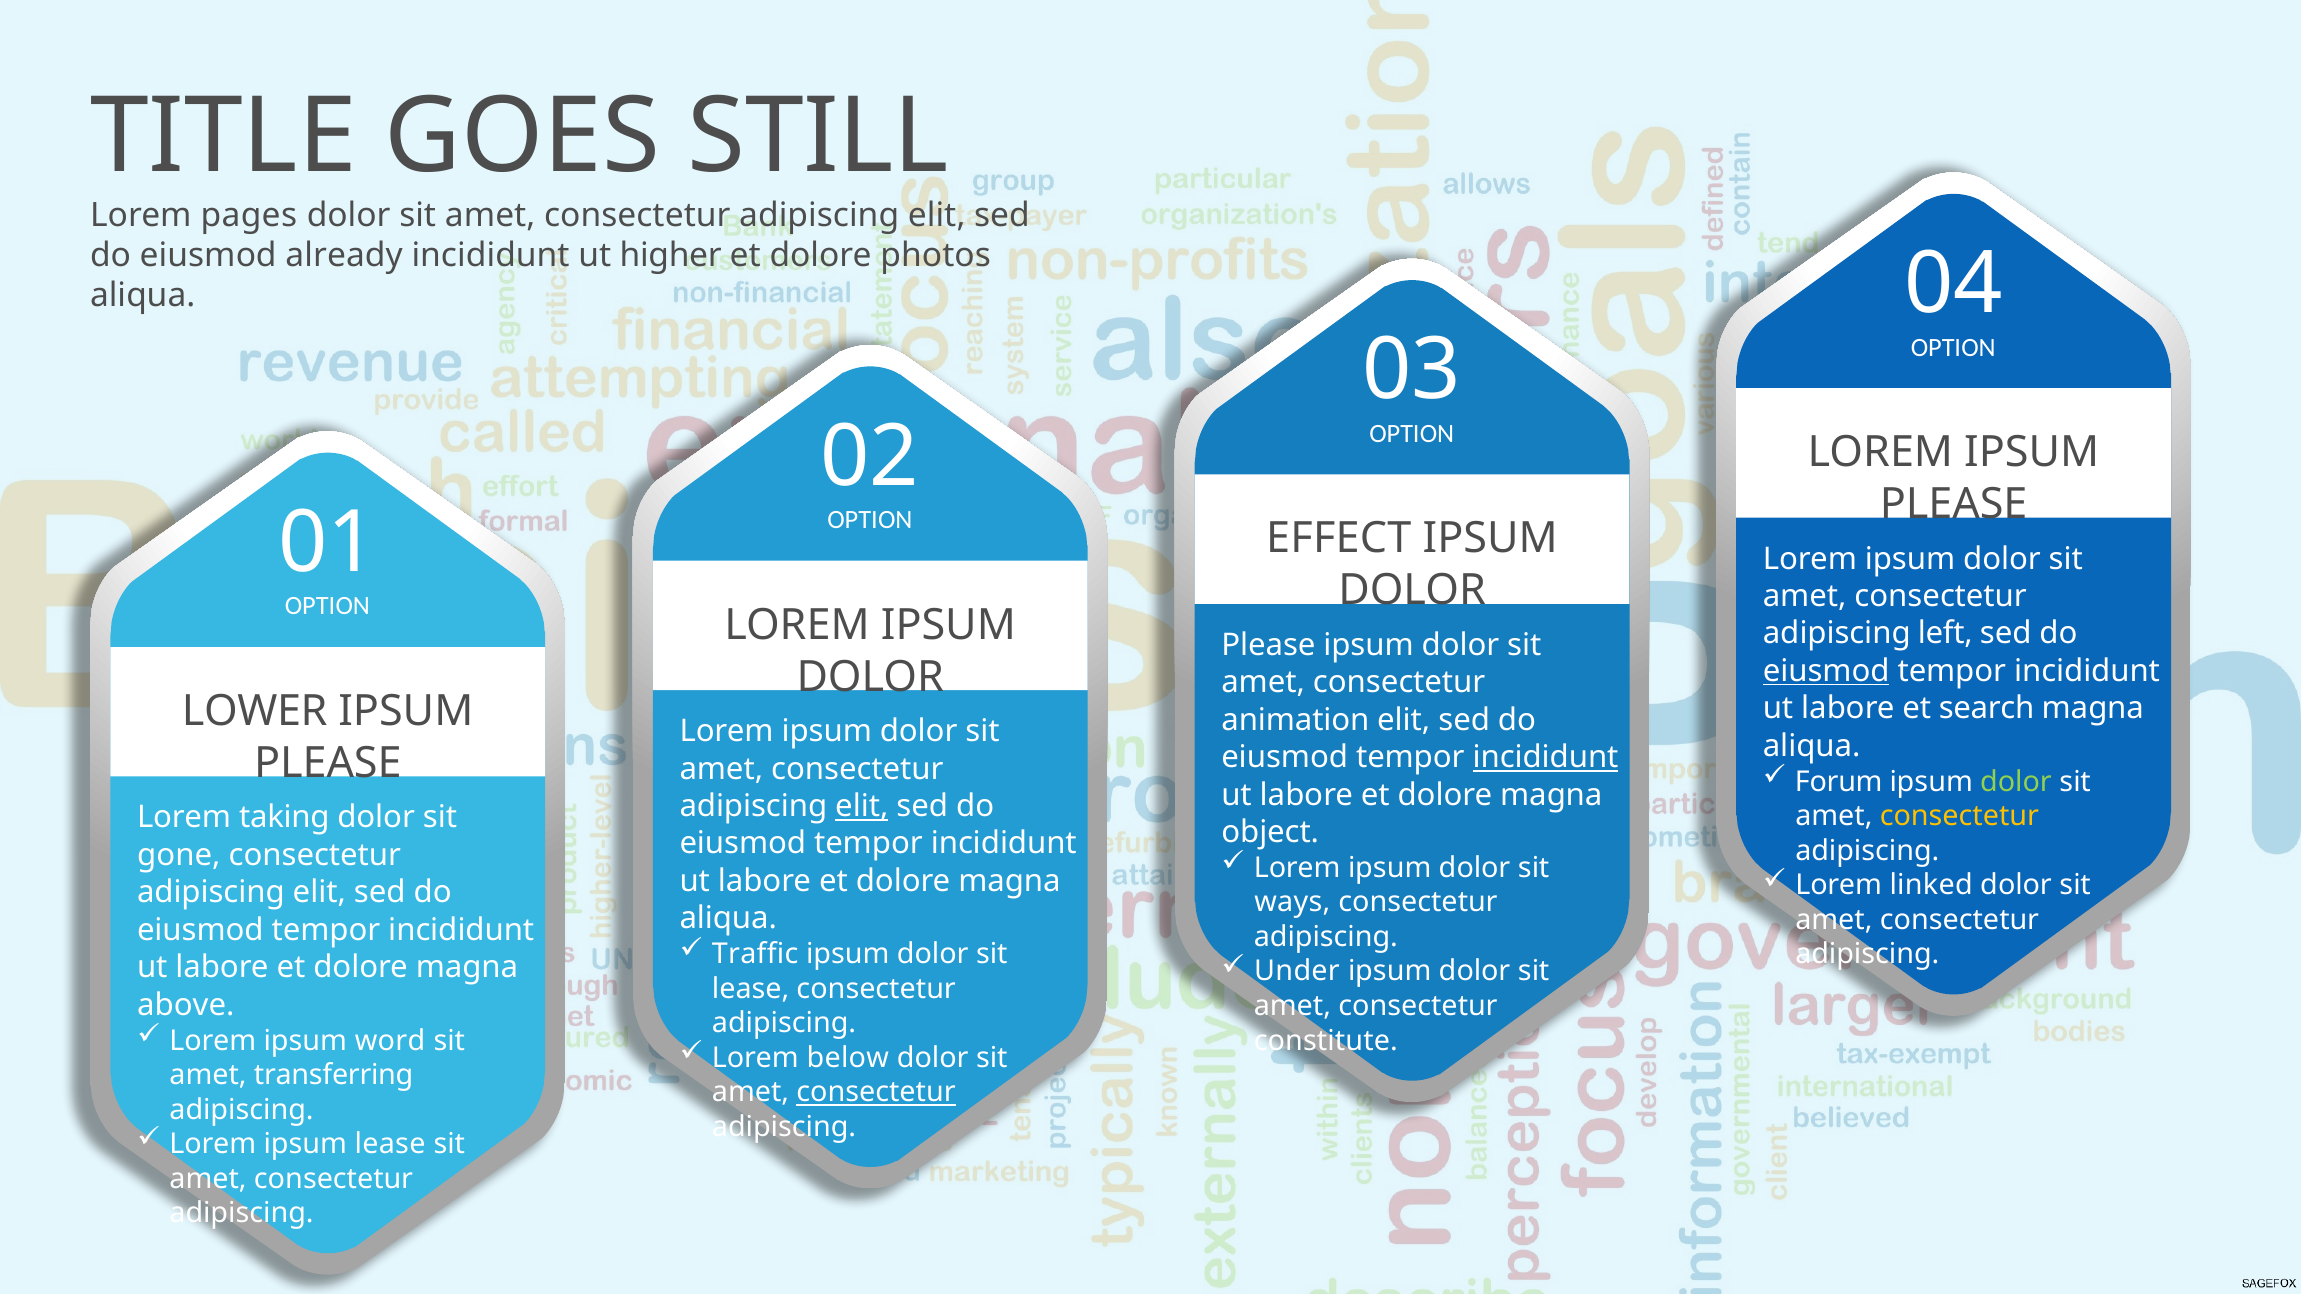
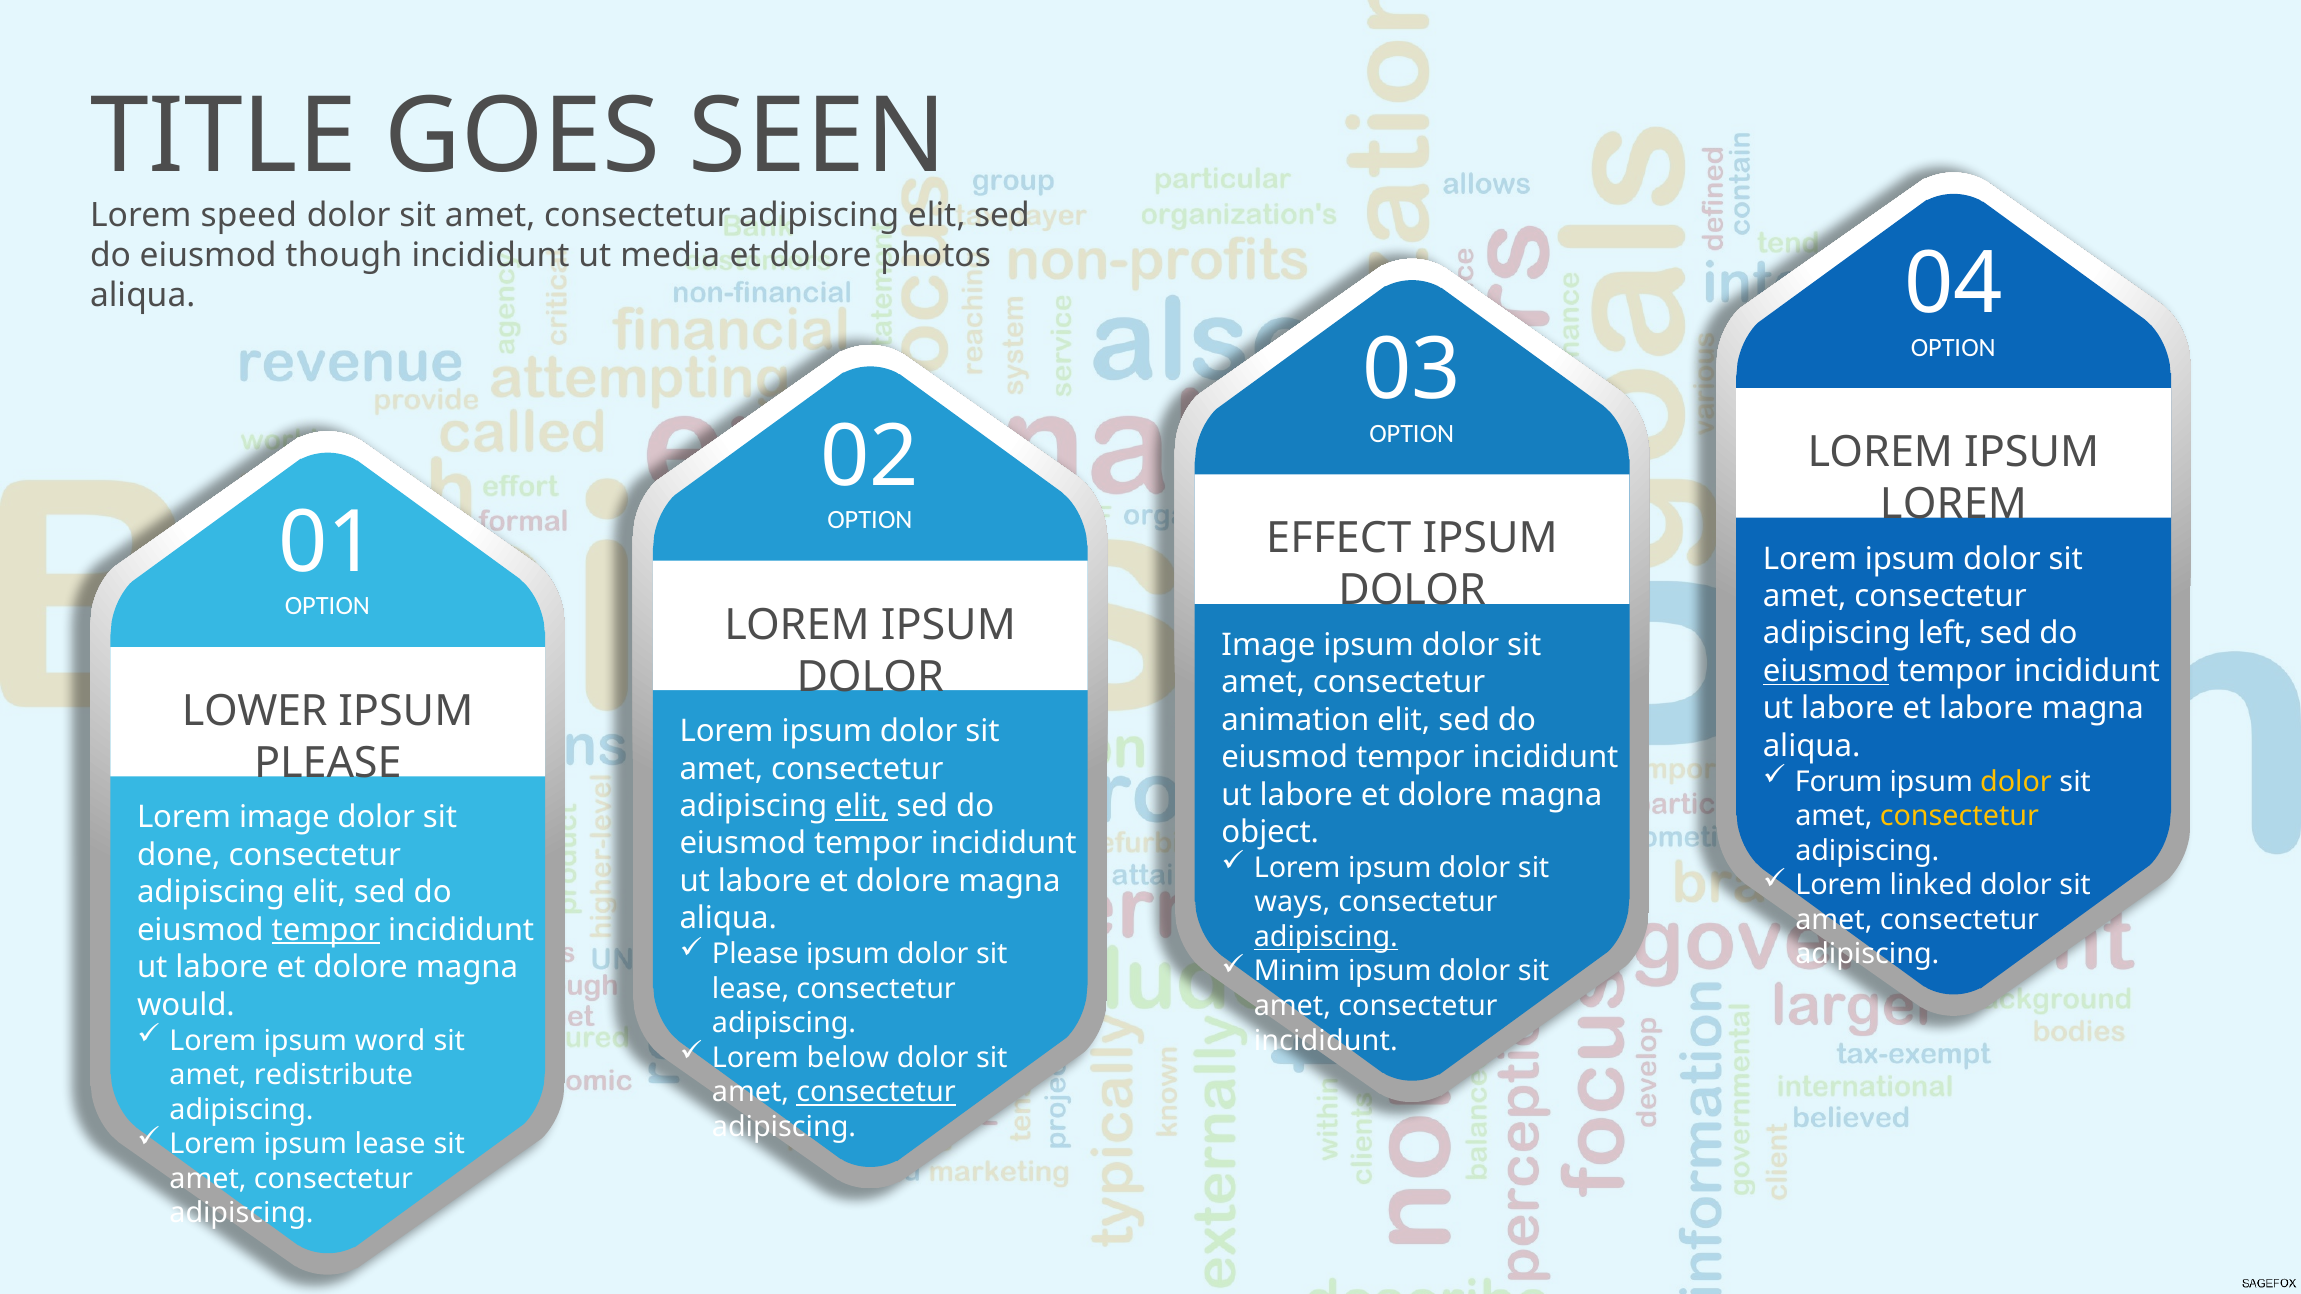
STILL: STILL -> SEEN (818, 137)
pages: pages -> speed (249, 215)
already: already -> though (344, 255)
higher: higher -> media (670, 255)
PLEASE: PLEASE -> LOREM (1954, 504)
Please: Please -> Image (1268, 645)
et search: search -> labore (1986, 709)
incididunt underline: present -> none (1546, 758)
dolor colour: light green -> yellow (2016, 782)
Lorem taking: taking -> image (284, 818)
gone: gone -> done (179, 855)
tempor underline: none -> present (326, 930)
adipiscing underline: none -> present (1326, 937)
Traffic: Traffic -> Please (755, 954)
Under: Under -> Minim (1297, 972)
above: above -> would (186, 1005)
constitute: constitute -> incididunt (1326, 1041)
transferring: transferring -> redistribute (334, 1075)
